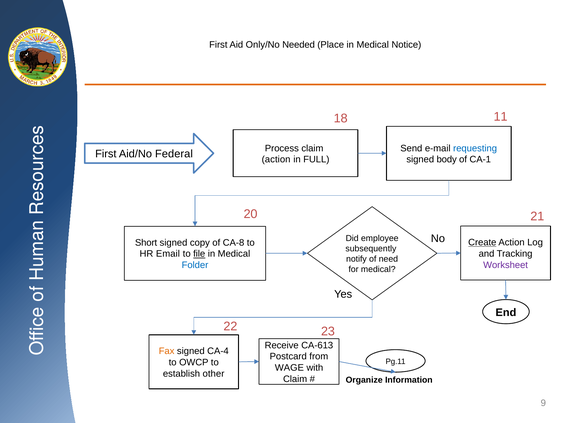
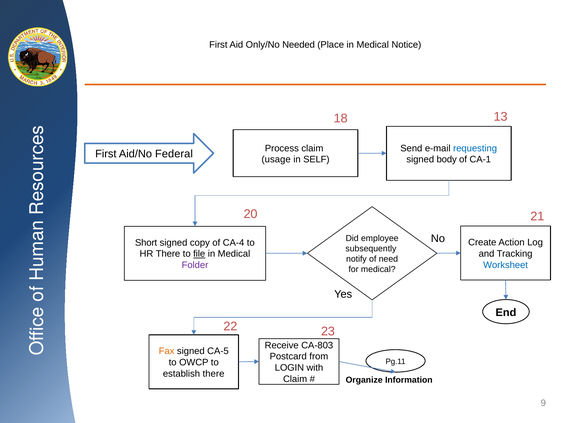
11: 11 -> 13 (501, 117)
action: action -> usage (276, 160)
FULL: FULL -> SELF (316, 160)
Create underline: present -> none (482, 243)
CA-8: CA-8 -> CA-4 (234, 243)
HR Email: Email -> There (168, 254)
Worksheet colour: purple -> blue (506, 265)
Folder colour: blue -> purple (195, 266)
CA-613: CA-613 -> CA-803 (317, 346)
CA-4: CA-4 -> CA-5 (218, 352)
WAGE: WAGE -> LOGIN (289, 368)
establish other: other -> there (214, 374)
